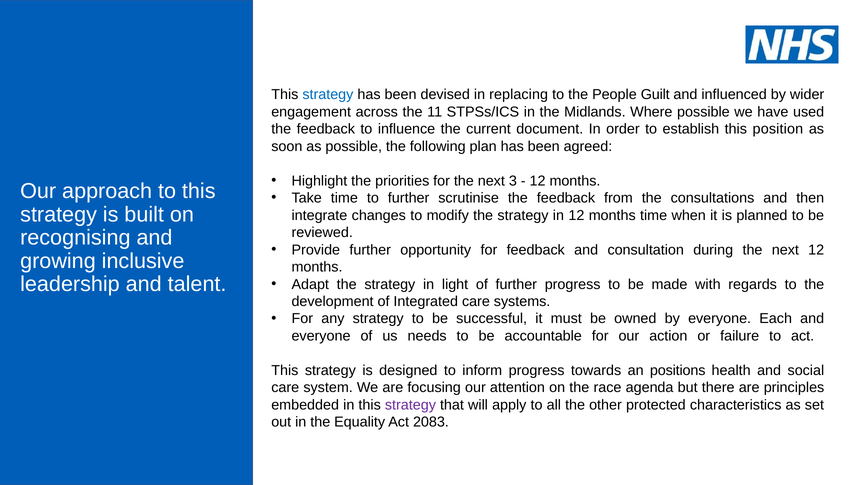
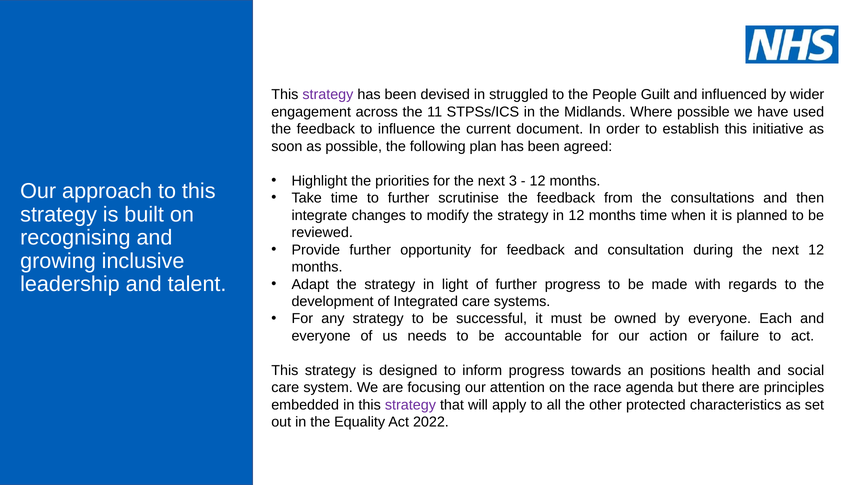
strategy colour: blue -> purple (328, 95)
replacing: replacing -> struggled (519, 95)
position: position -> initiative (778, 129)
2083: 2083 -> 2022 (431, 423)
